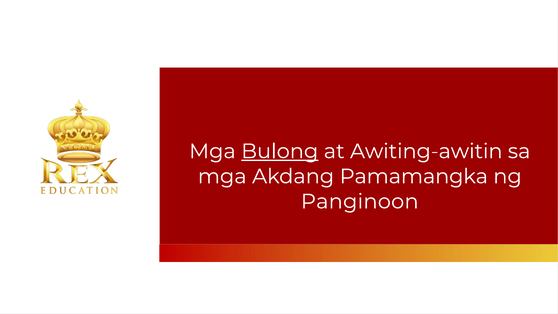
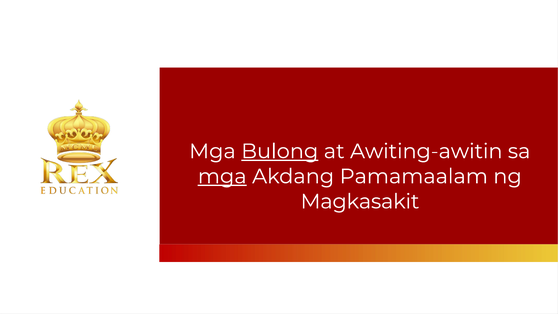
mga underline: none -> present (222, 176)
Pamamangka: Pamamangka -> Pamamaalam (414, 176)
Panginoon: Panginoon -> Magkasakit (360, 201)
